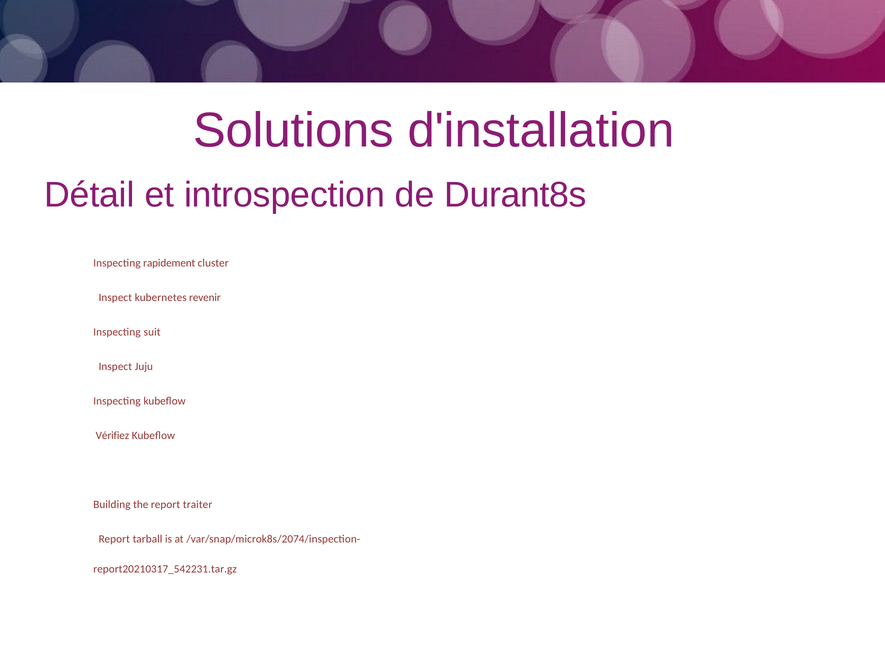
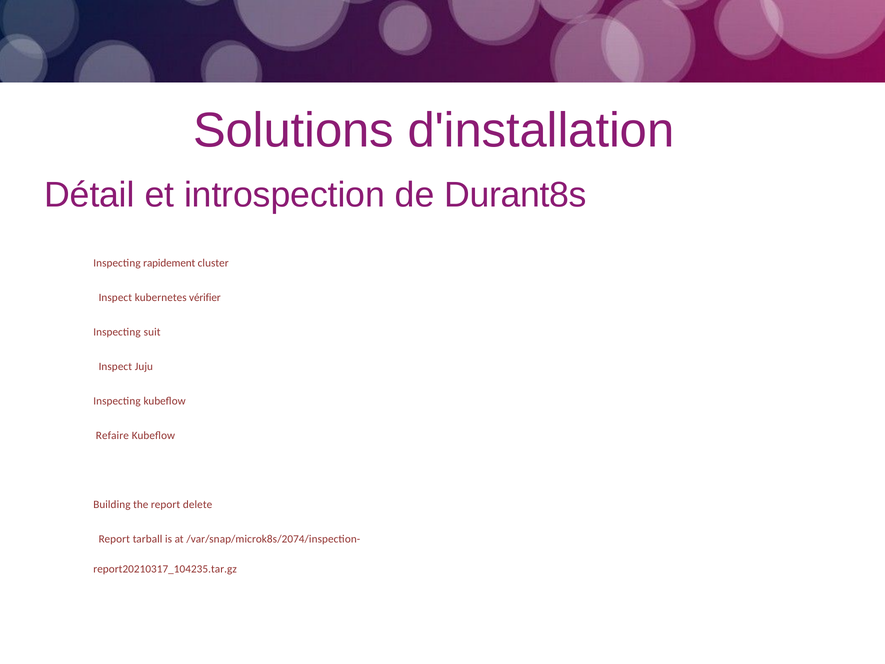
revenir: revenir -> vérifier (205, 298)
Vérifiez: Vérifiez -> Refaire (112, 436)
traiter: traiter -> delete (198, 505)
report20210317_542231.tar.gz: report20210317_542231.tar.gz -> report20210317_104235.tar.gz (165, 569)
